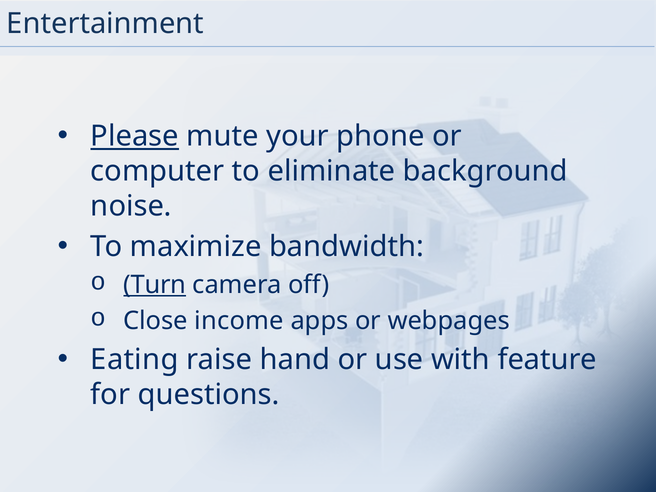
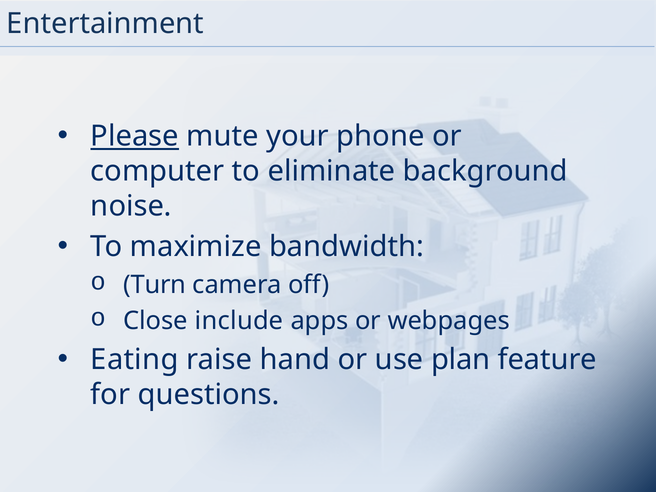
Turn underline: present -> none (155, 285)
income: income -> include (239, 321)
with: with -> plan (461, 359)
